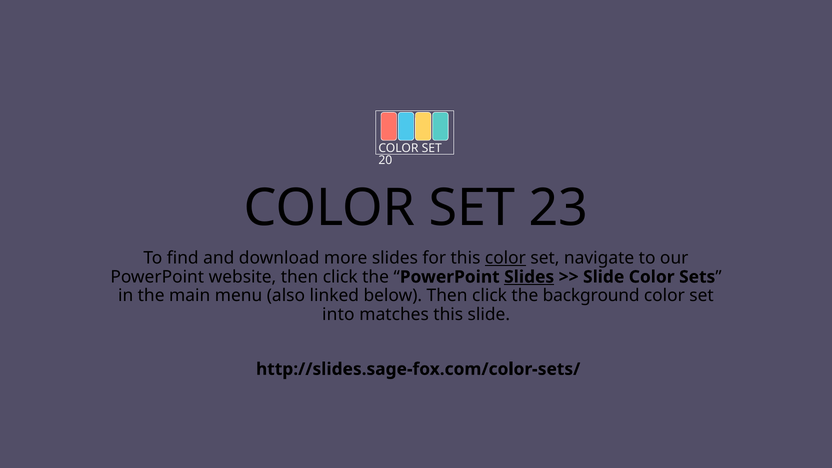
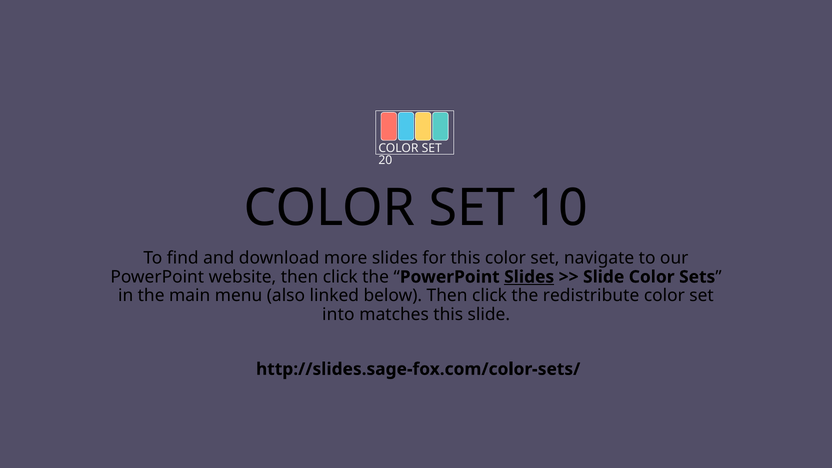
23: 23 -> 10 (558, 208)
color underline: present -> none (505, 258)
background: background -> redistribute (591, 296)
